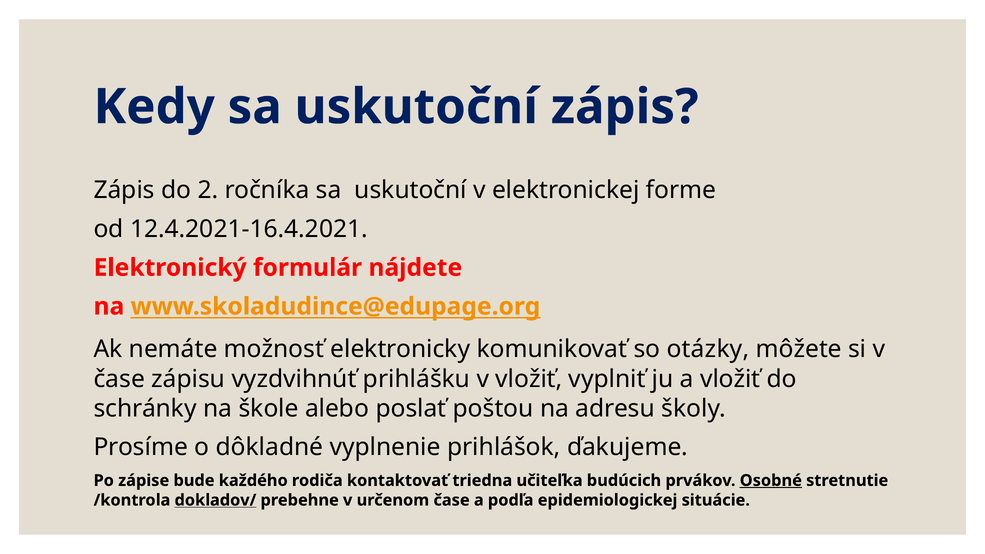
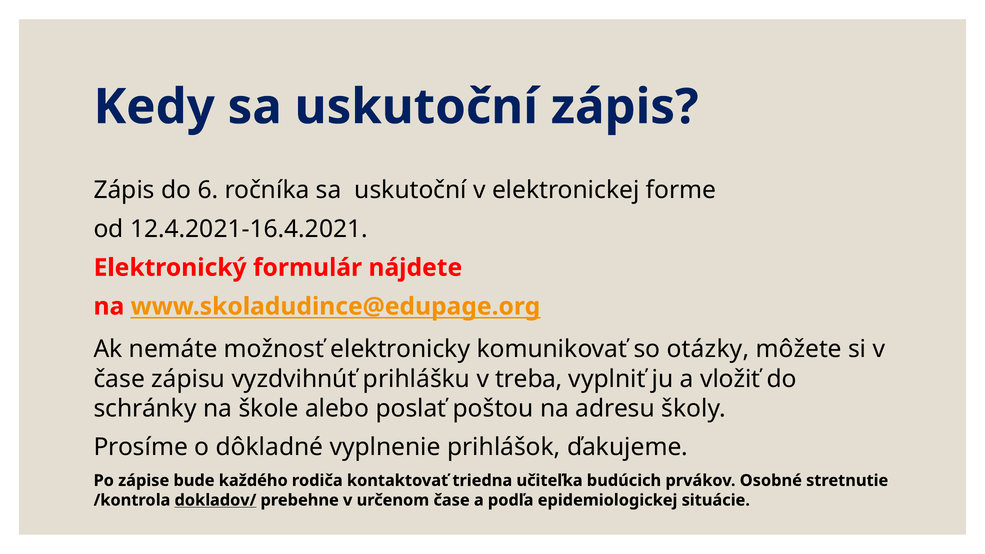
2: 2 -> 6 (208, 190)
v vložiť: vložiť -> treba (529, 379)
Osobné underline: present -> none (771, 481)
